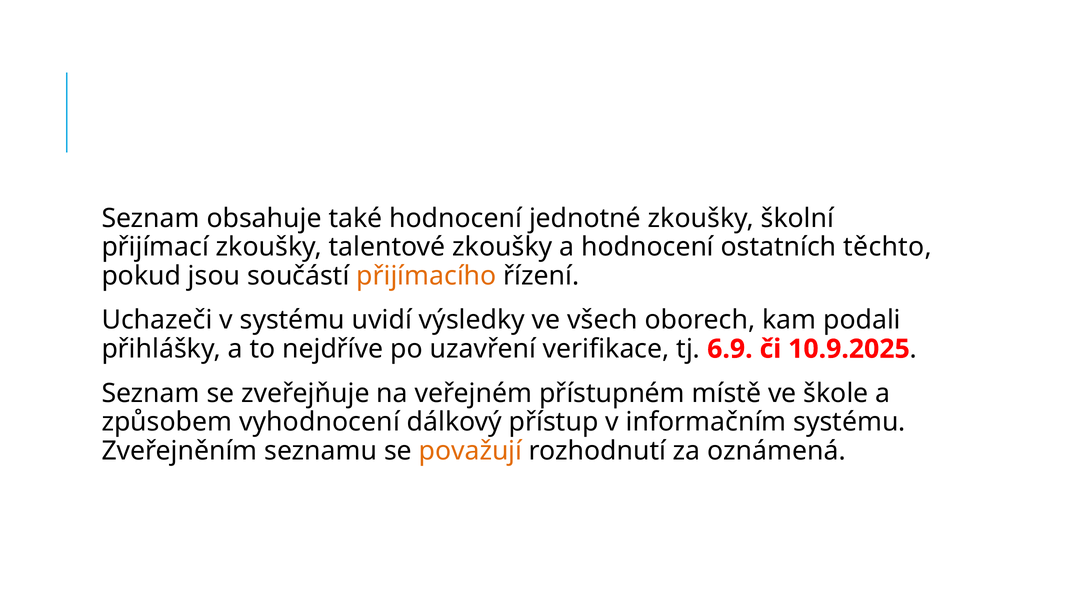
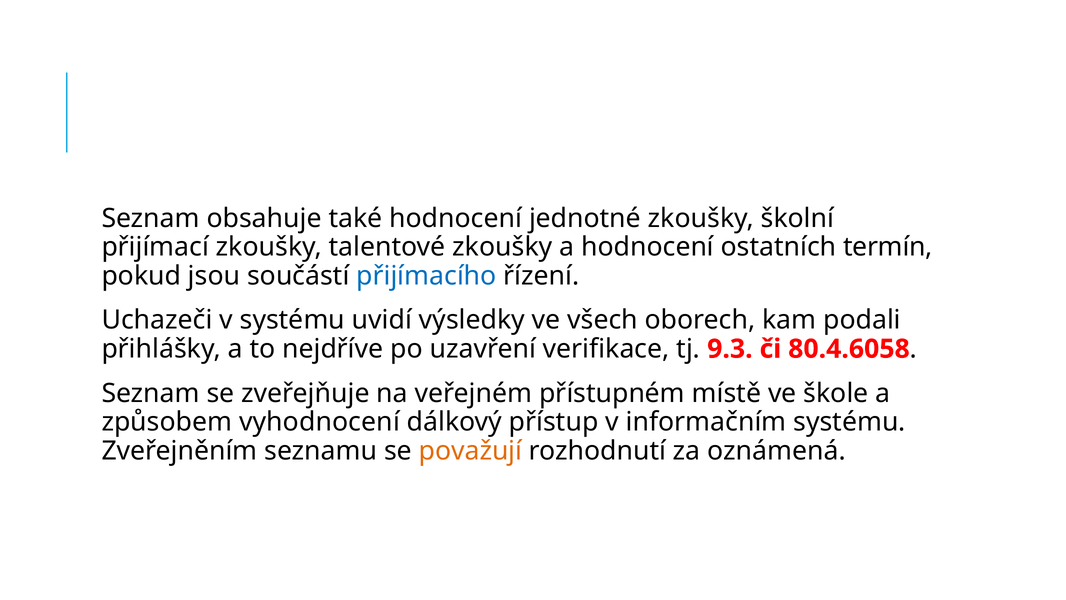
těchto: těchto -> termín (888, 247)
přijímacího colour: orange -> blue (426, 276)
6.9: 6.9 -> 9.3 (730, 349)
10.9.2025: 10.9.2025 -> 80.4.6058 (849, 349)
